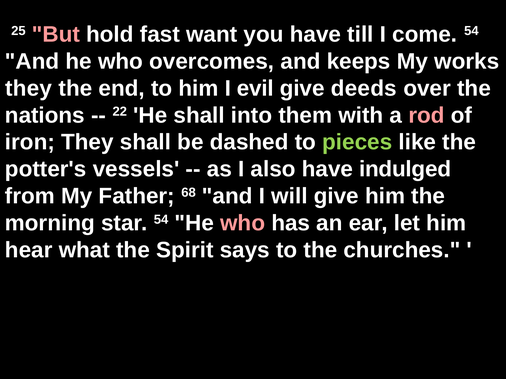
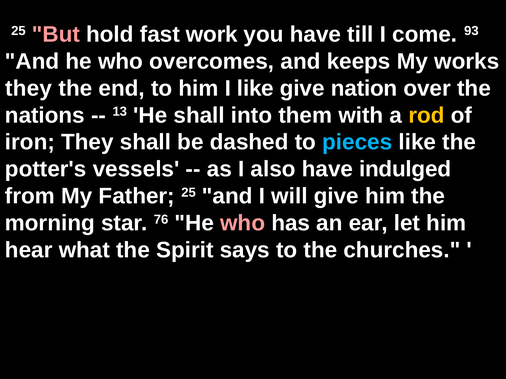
want: want -> work (212, 34)
come 54: 54 -> 93 (471, 31)
I evil: evil -> like (255, 88)
deeds: deeds -> nation (364, 88)
22: 22 -> 13 (120, 112)
rod colour: pink -> yellow (426, 115)
pieces colour: light green -> light blue (357, 142)
Father 68: 68 -> 25 (189, 193)
star 54: 54 -> 76 (161, 220)
